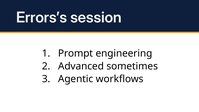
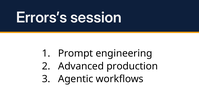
sometimes: sometimes -> production (132, 66)
